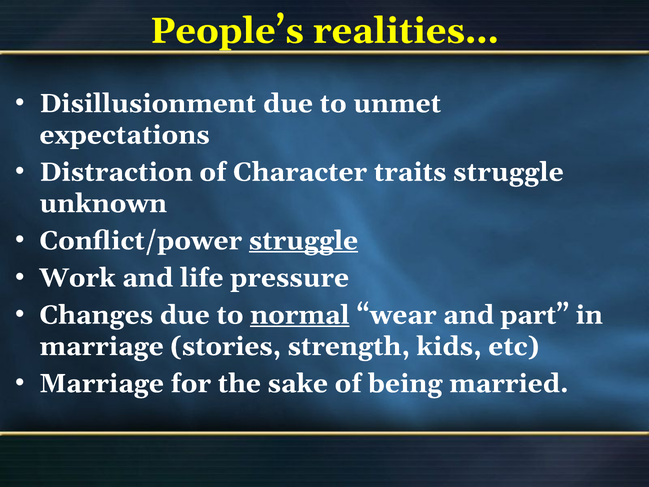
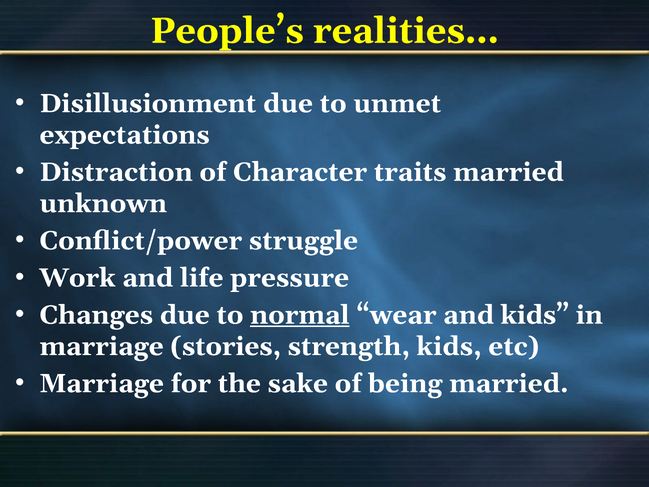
traits struggle: struggle -> married (508, 172)
struggle underline: present -> none (303, 241)
and part: part -> kids (535, 315)
